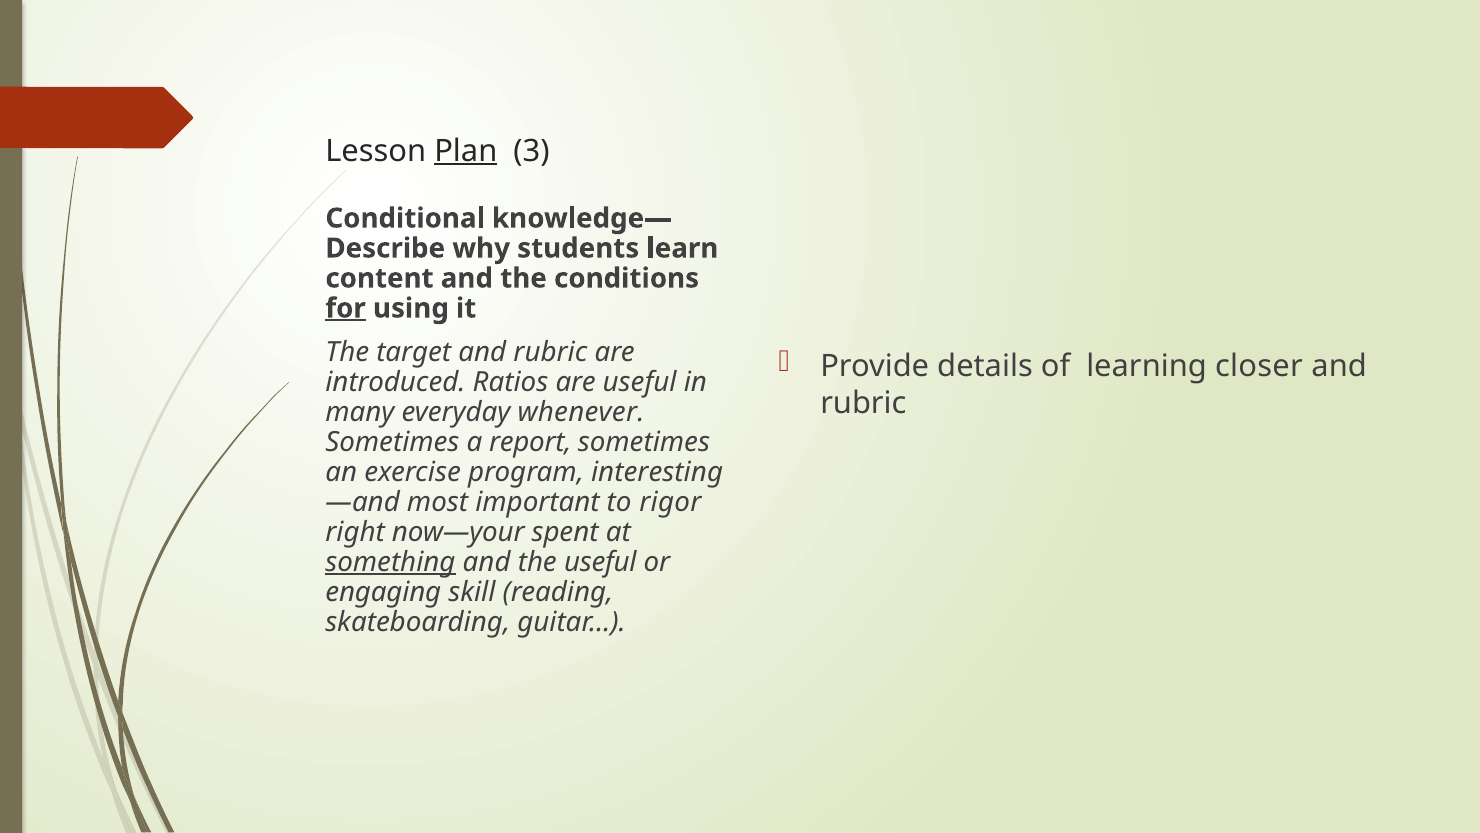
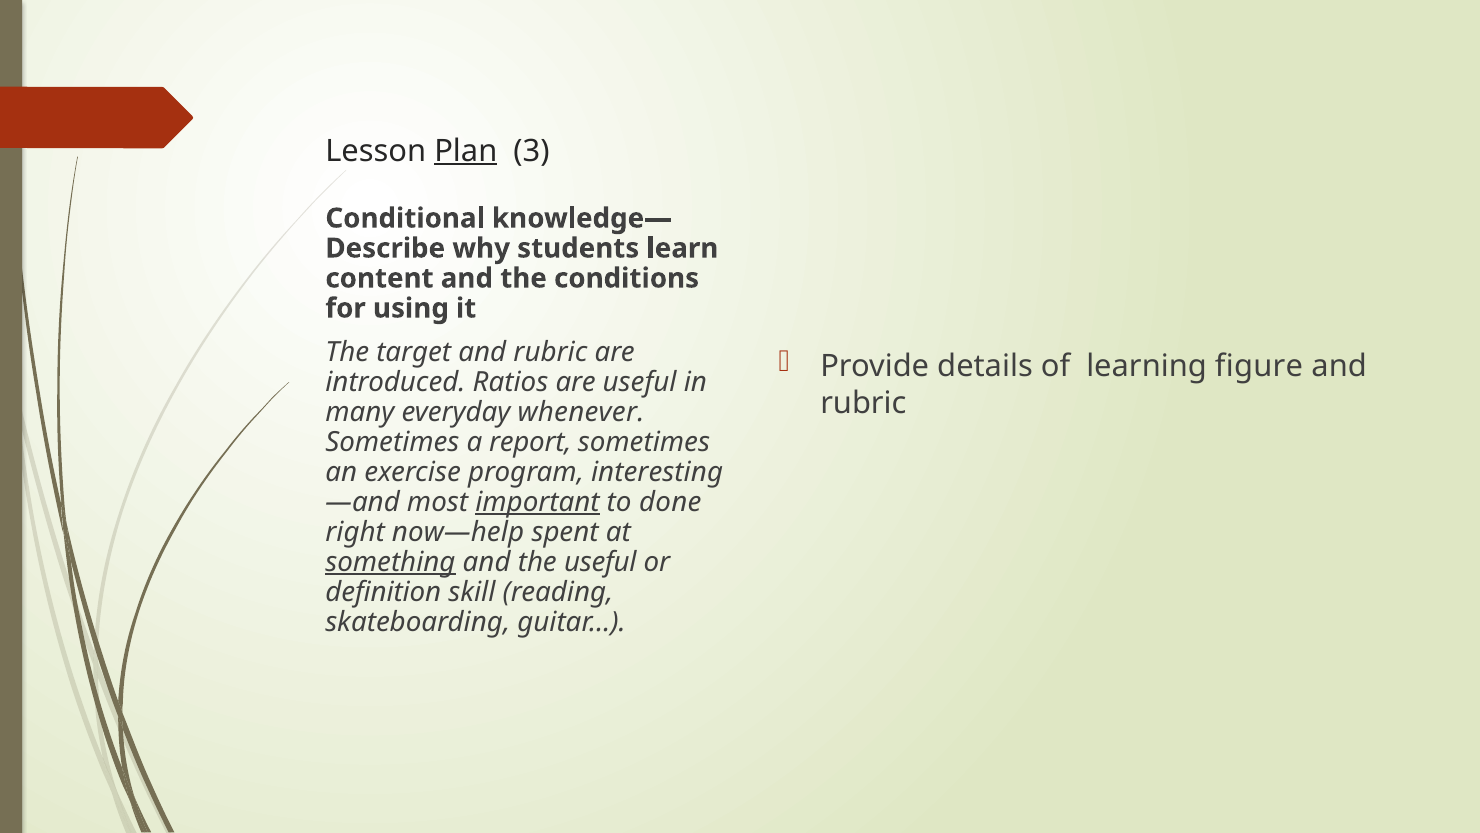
for underline: present -> none (346, 308)
closer: closer -> figure (1259, 366)
important underline: none -> present (537, 502)
rigor: rigor -> done (670, 502)
now—your: now—your -> now—help (458, 532)
engaging: engaging -> definition (383, 592)
